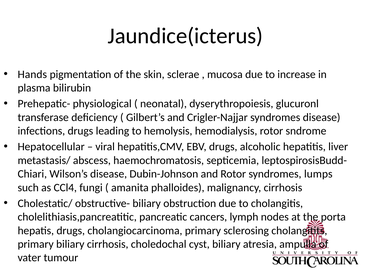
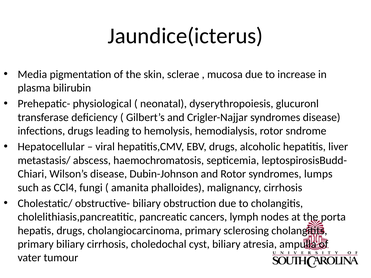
Hands: Hands -> Media (32, 74)
